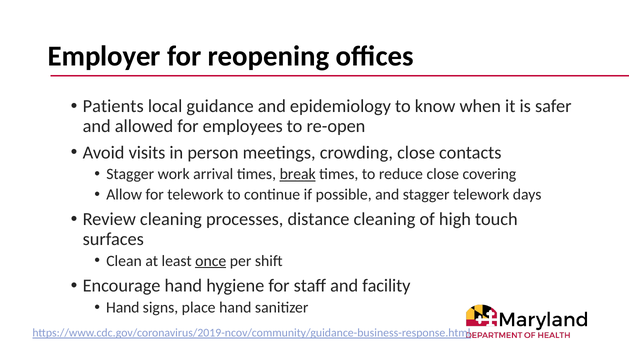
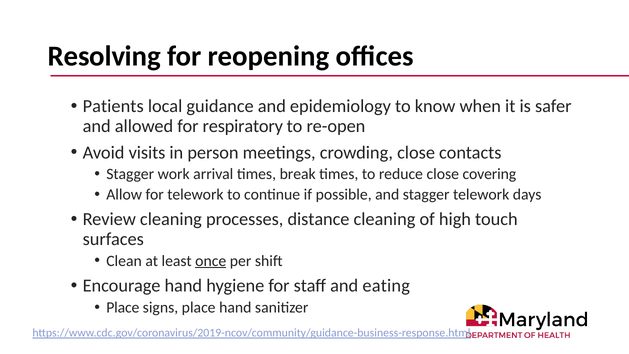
Employer: Employer -> Resolving (104, 56)
employees: employees -> respiratory (243, 126)
break underline: present -> none (298, 174)
facility: facility -> eating (386, 286)
Hand: Hand -> Place (123, 307)
